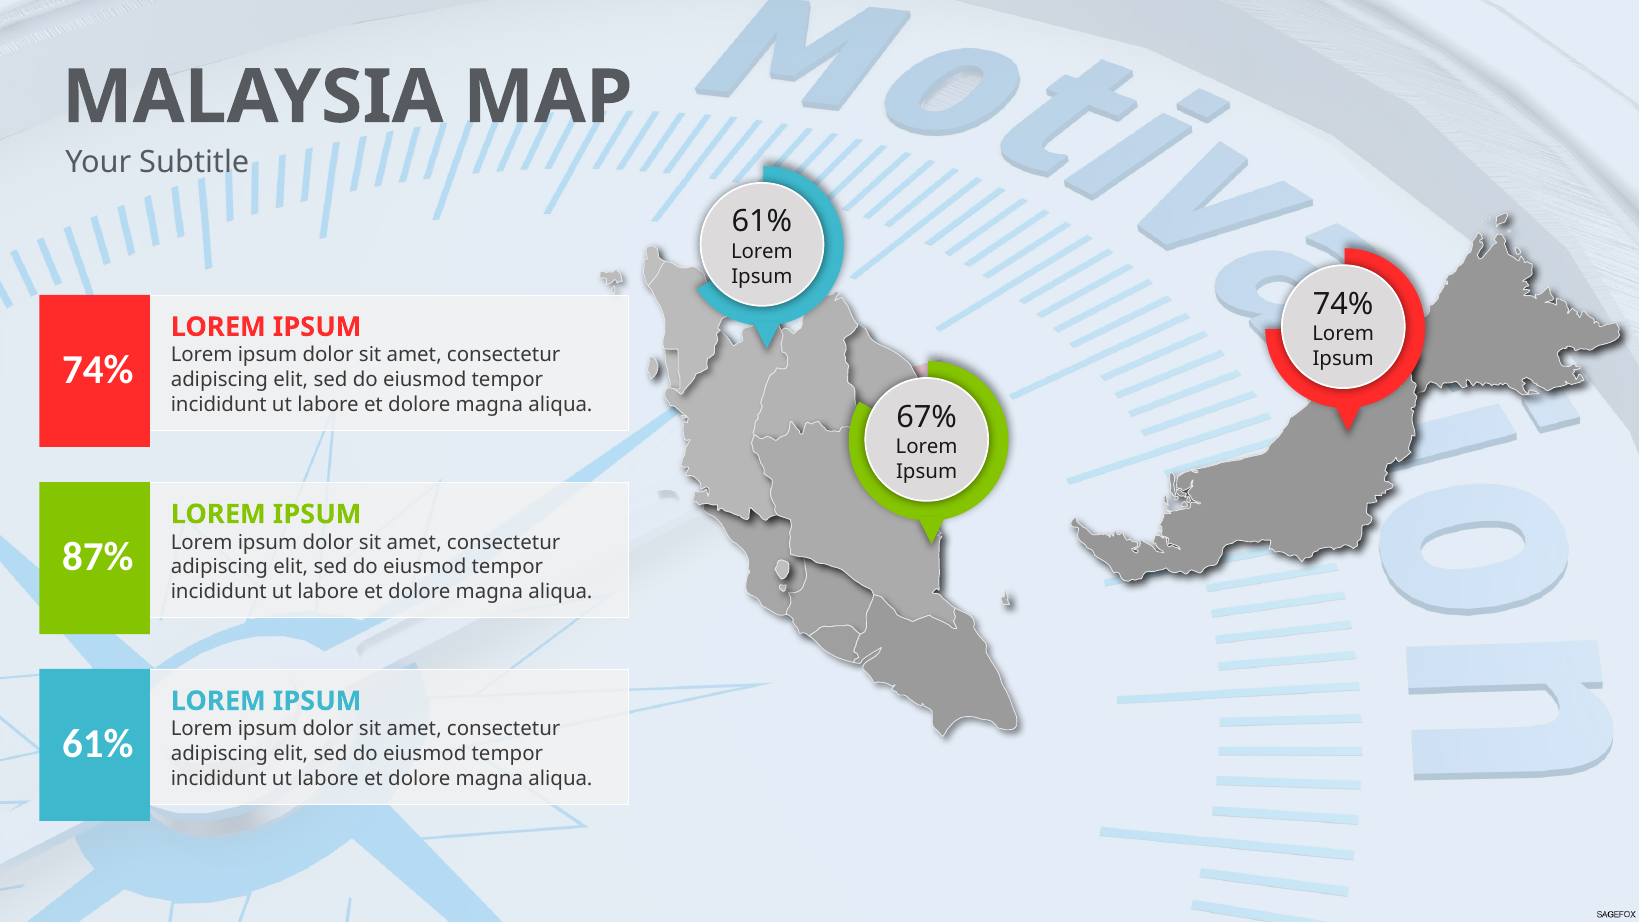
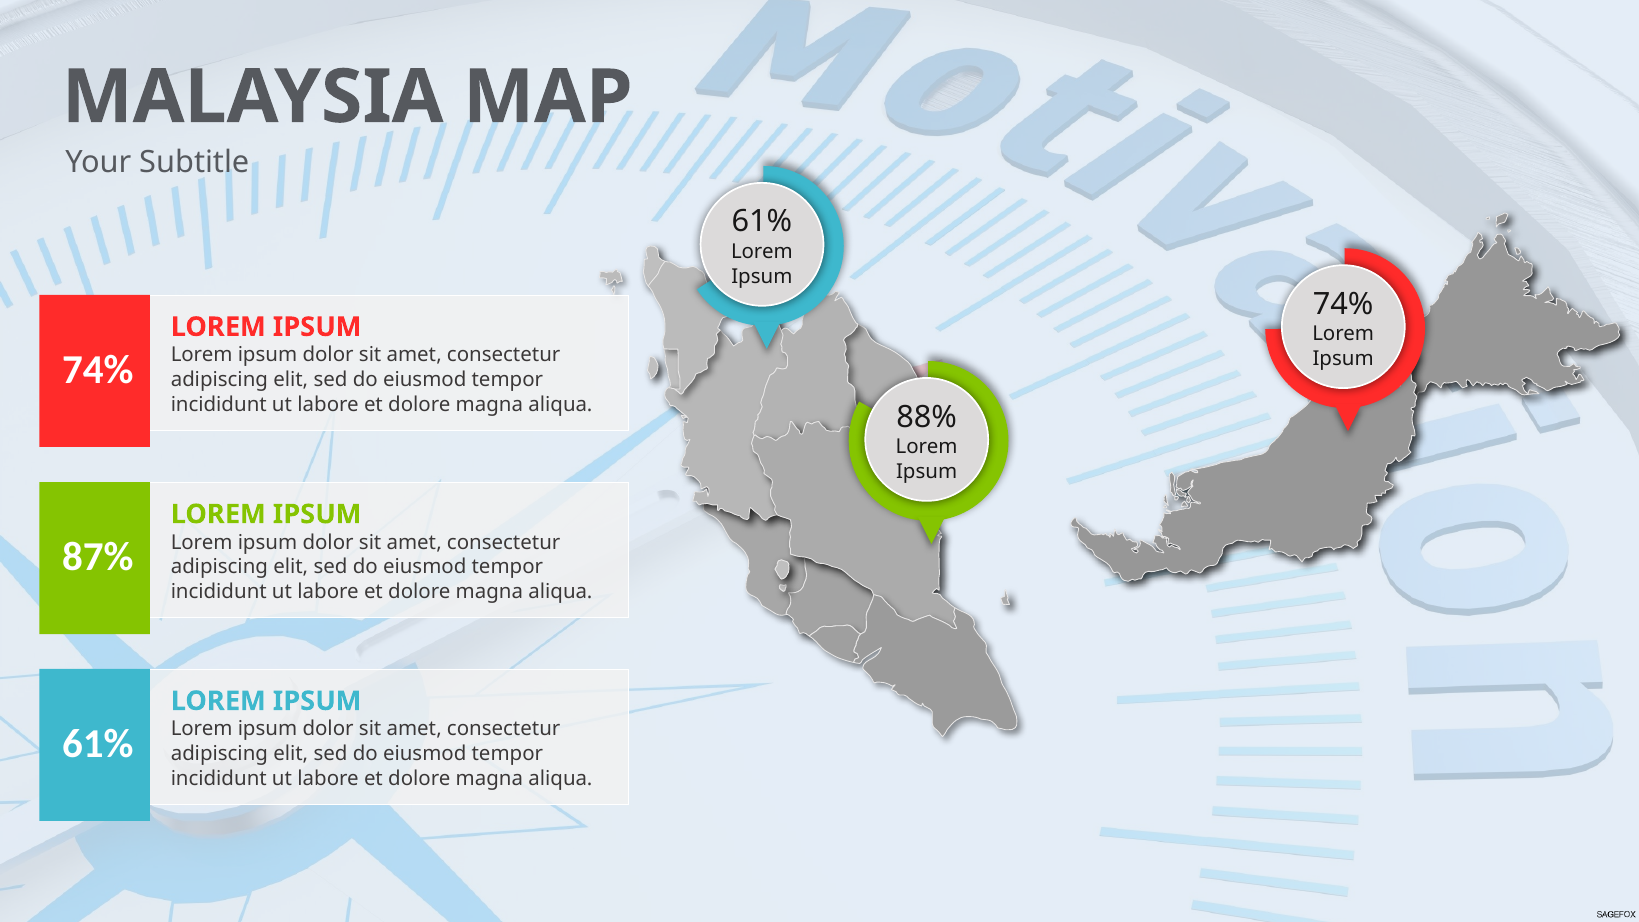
67%: 67% -> 88% (927, 417)
